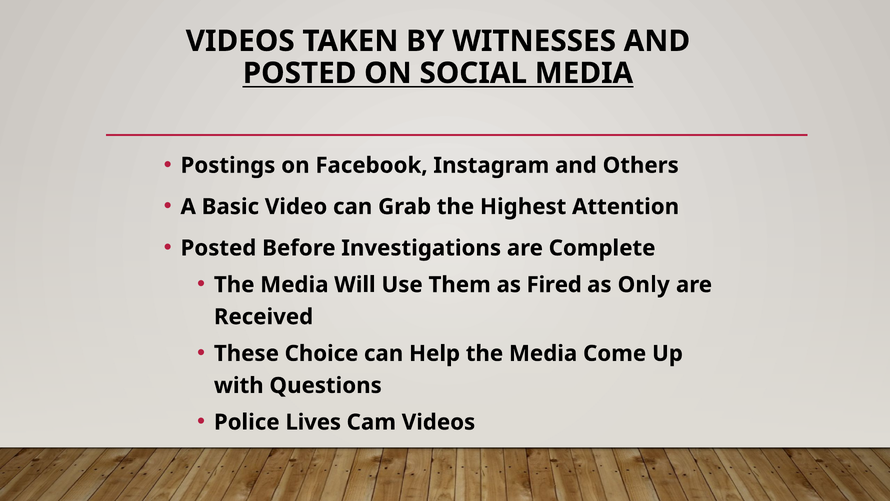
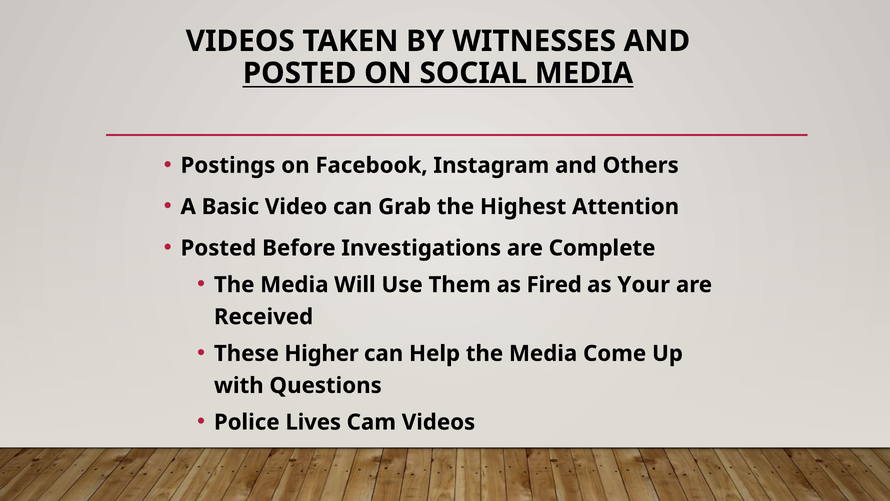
Only: Only -> Your (644, 285)
Choice: Choice -> Higher (322, 353)
